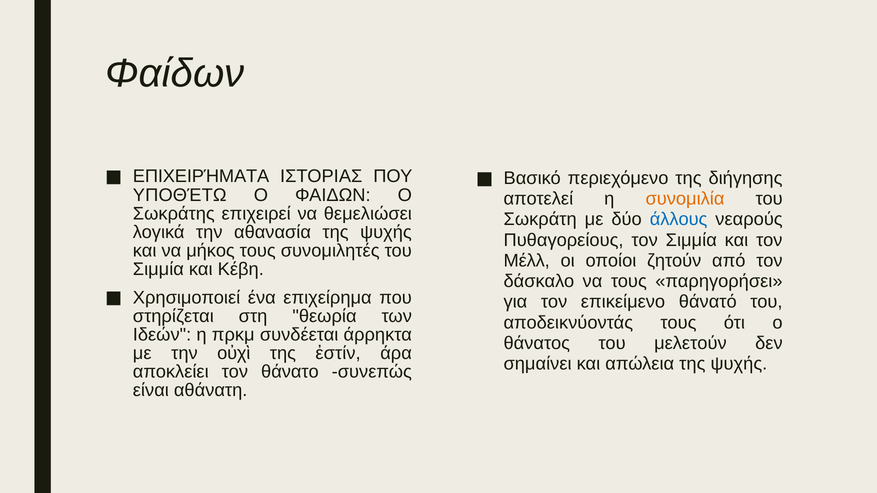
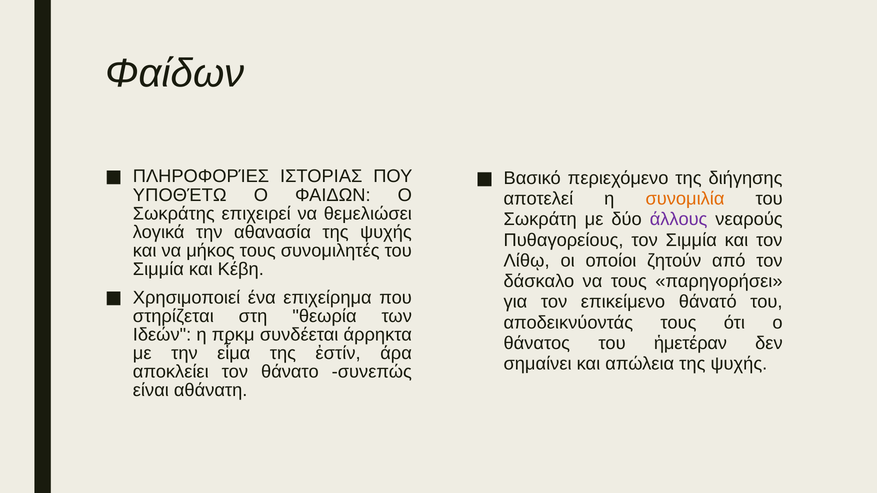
ΕΠΙΧΕΙΡΉΜΑΤΑ: ΕΠΙΧΕΙΡΉΜΑΤΑ -> ΠΛΗΡΟΦΟΡΊΕΣ (201, 177)
άλλους colour: blue -> purple (679, 219)
Μέλλ: Μέλλ -> Λίθῳ (527, 261)
μελετούν: μελετούν -> ἡμετέραν (690, 343)
οὐχὶ: οὐχὶ -> εἷμα (234, 353)
